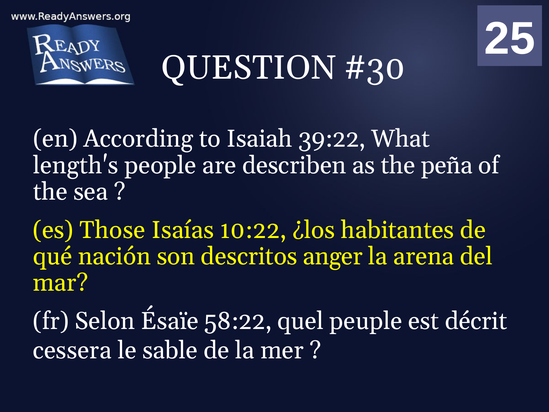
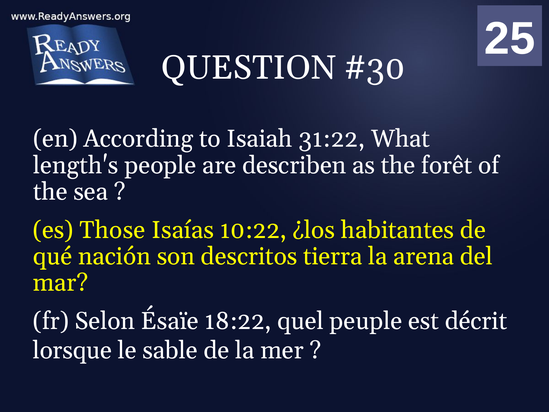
39:22: 39:22 -> 31:22 (332, 139)
peña: peña -> forêt (447, 165)
anger: anger -> tierra (333, 256)
58:22: 58:22 -> 18:22 (238, 321)
cessera: cessera -> lorsque (72, 350)
